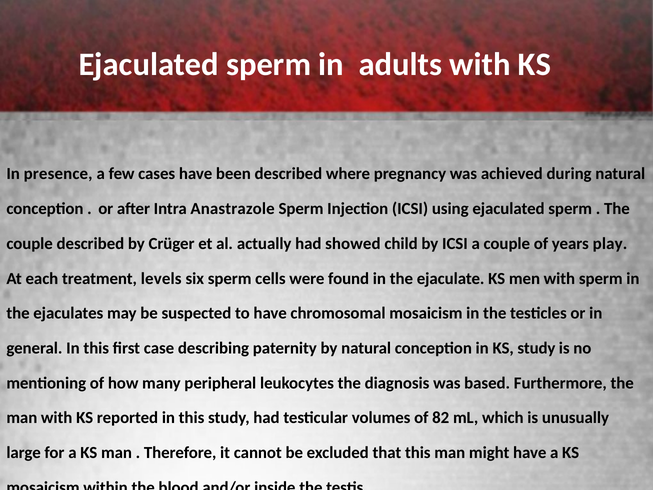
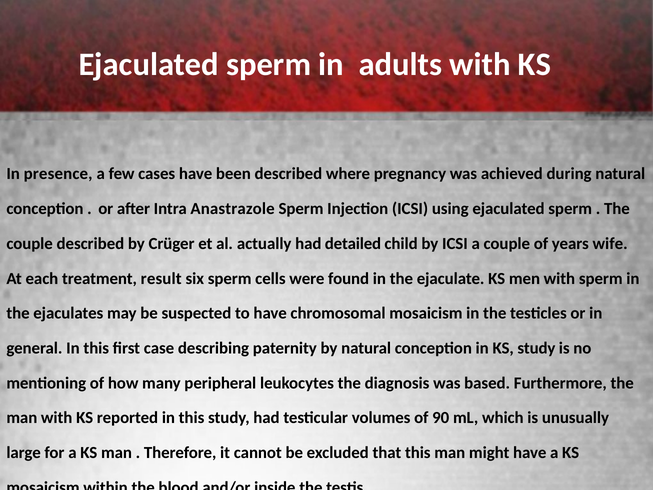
showed: showed -> detailed (353, 244)
play: play -> wife (610, 244)
levels: levels -> result (161, 278)
82: 82 -> 90 (441, 418)
